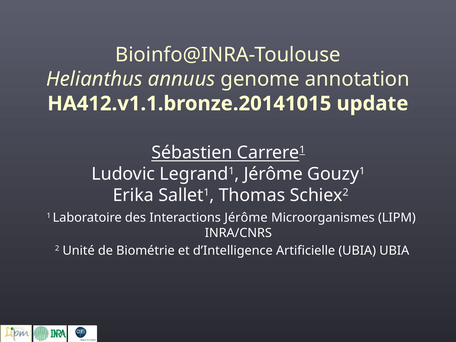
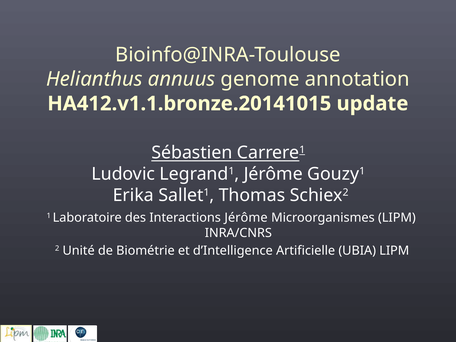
UBIA UBIA: UBIA -> LIPM (394, 251)
